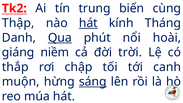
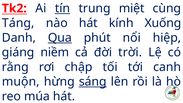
tín underline: none -> present (62, 8)
biến: biến -> miệt (132, 8)
Thập: Thập -> Táng (18, 23)
hát underline: present -> none (88, 23)
Tháng: Tháng -> Xuống (163, 23)
hoài: hoài -> hiệp (167, 38)
thắp: thắp -> rằng (15, 67)
